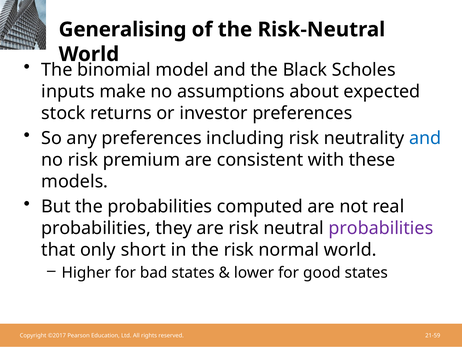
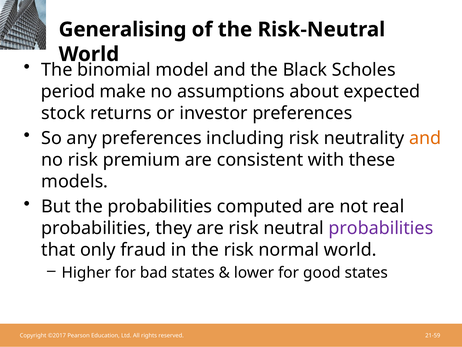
inputs: inputs -> period (68, 91)
and colour: blue -> orange (425, 138)
short: short -> fraud (143, 250)
